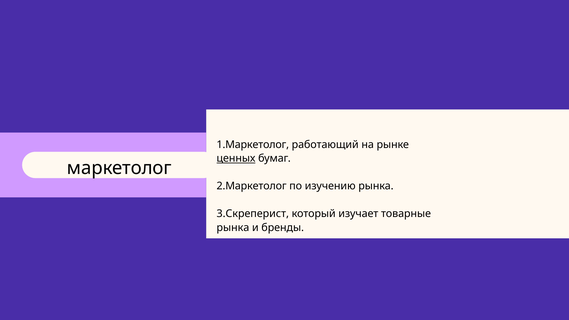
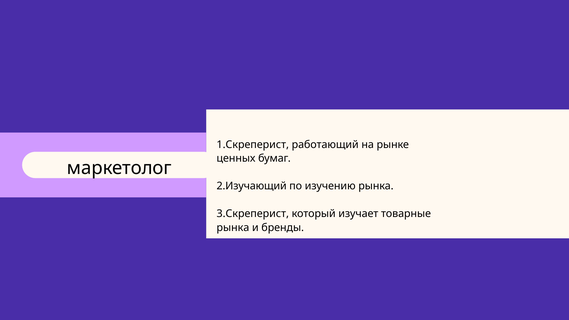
1.Маркетолог: 1.Маркетолог -> 1.Скреперист (253, 145)
ценных underline: present -> none (236, 159)
2.Маркетолог: 2.Маркетолог -> 2.Изучающий (252, 186)
